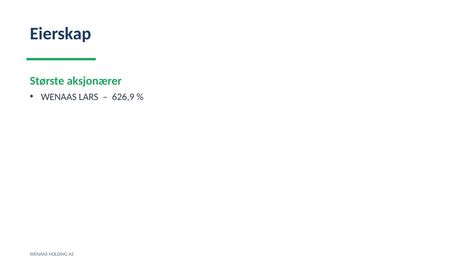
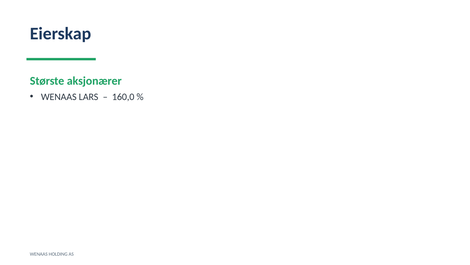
626,9: 626,9 -> 160,0 (123, 97)
